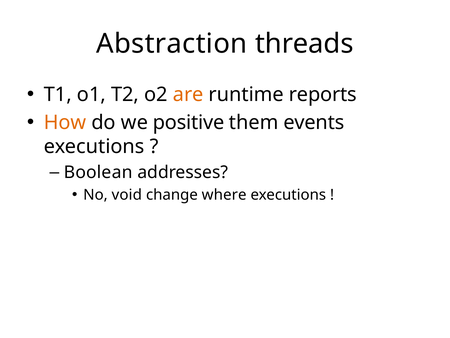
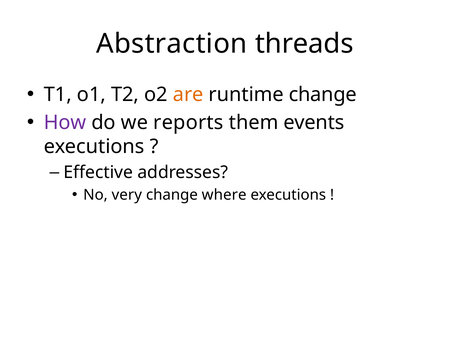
runtime reports: reports -> change (323, 94)
How colour: orange -> purple (65, 122)
positive: positive -> reports (188, 122)
Boolean: Boolean -> Effective (98, 172)
void: void -> very (127, 195)
